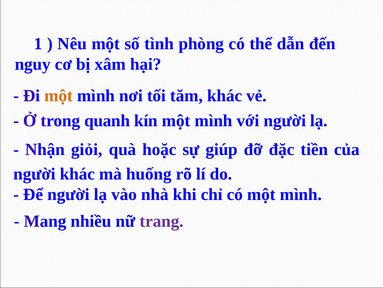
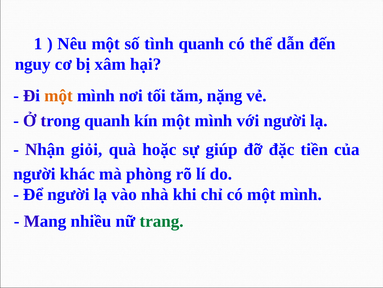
tình phòng: phòng -> quanh (201, 44)
tăm khác: khác -> nặng (225, 95)
huống: huống -> phòng (149, 174)
trang colour: purple -> green (162, 221)
